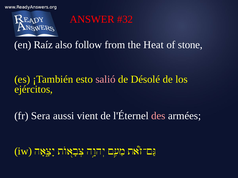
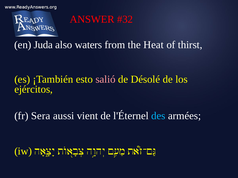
Raíz: Raíz -> Juda (43, 45)
follow: follow -> waters (88, 45)
stone: stone -> thirst (190, 45)
des colour: pink -> light blue (158, 116)
